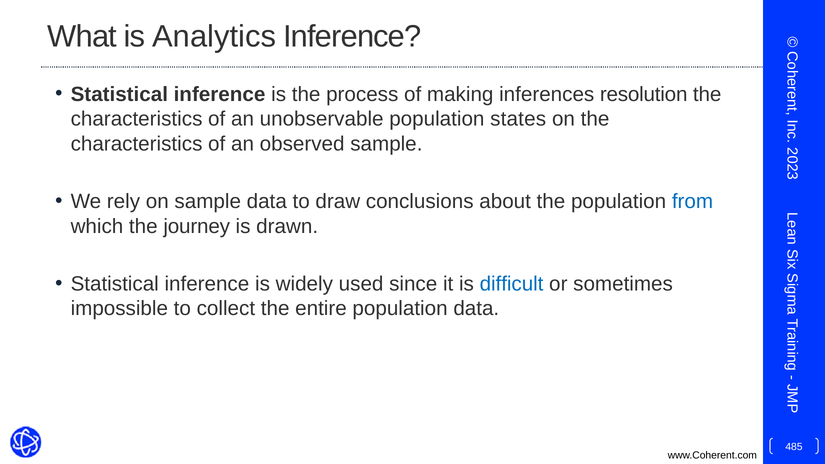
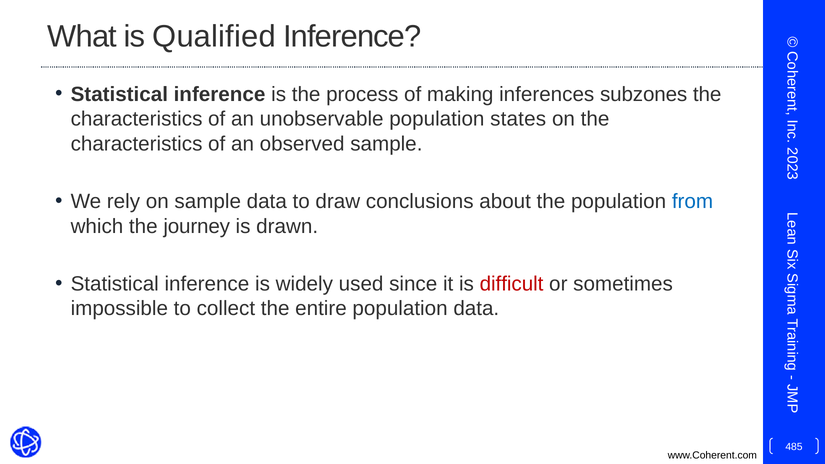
Analytics: Analytics -> Qualified (214, 37)
resolution: resolution -> subzones (644, 94)
difficult colour: blue -> red (512, 284)
